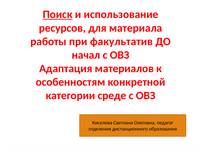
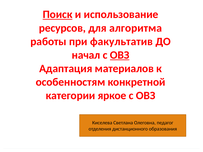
материала: материала -> алгоритма (136, 28)
ОВЗ underline: none -> present (120, 55)
среде: среде -> яркое (112, 96)
